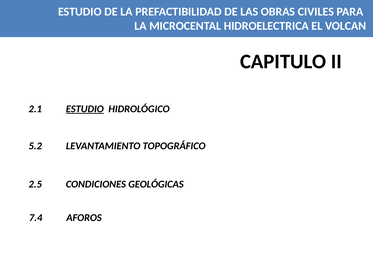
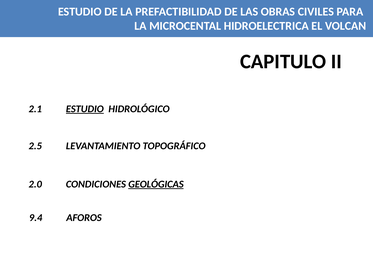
5.2: 5.2 -> 2.5 (35, 146)
2.5: 2.5 -> 2.0 (35, 184)
GEOLÓGICAS underline: none -> present (156, 184)
7.4: 7.4 -> 9.4 (36, 218)
